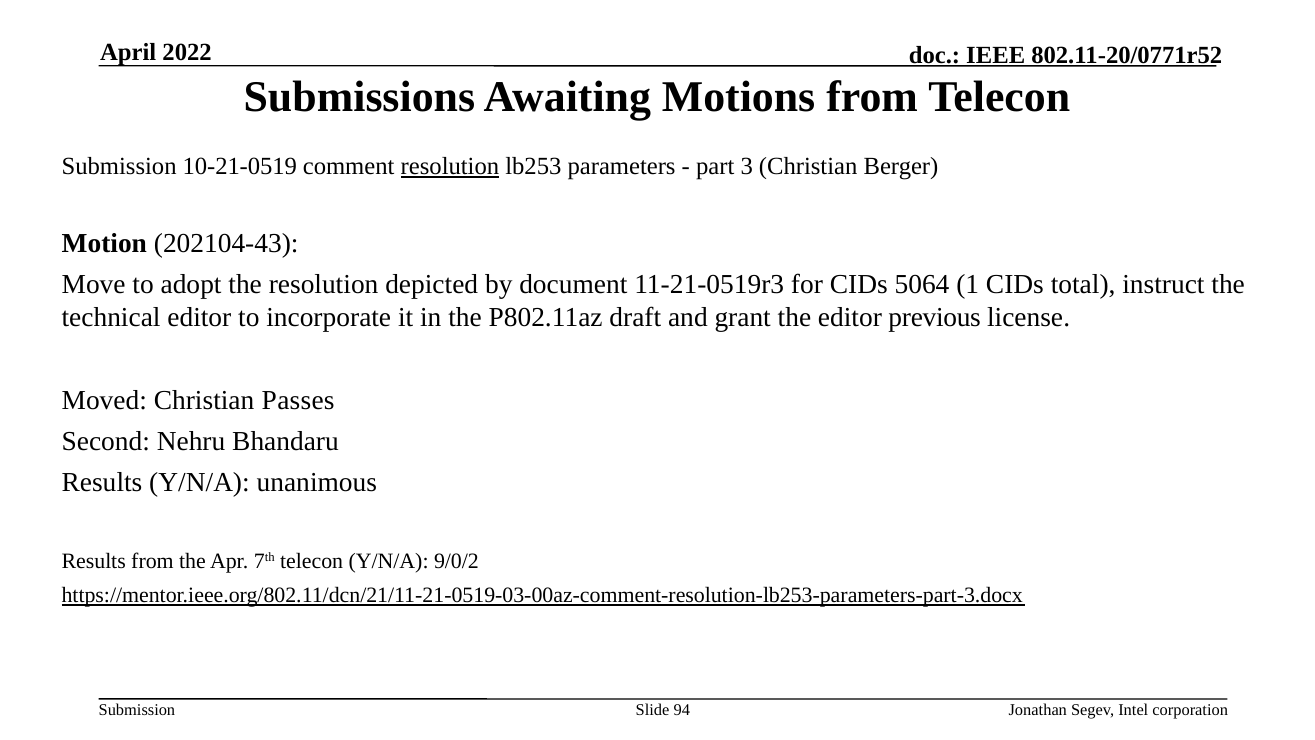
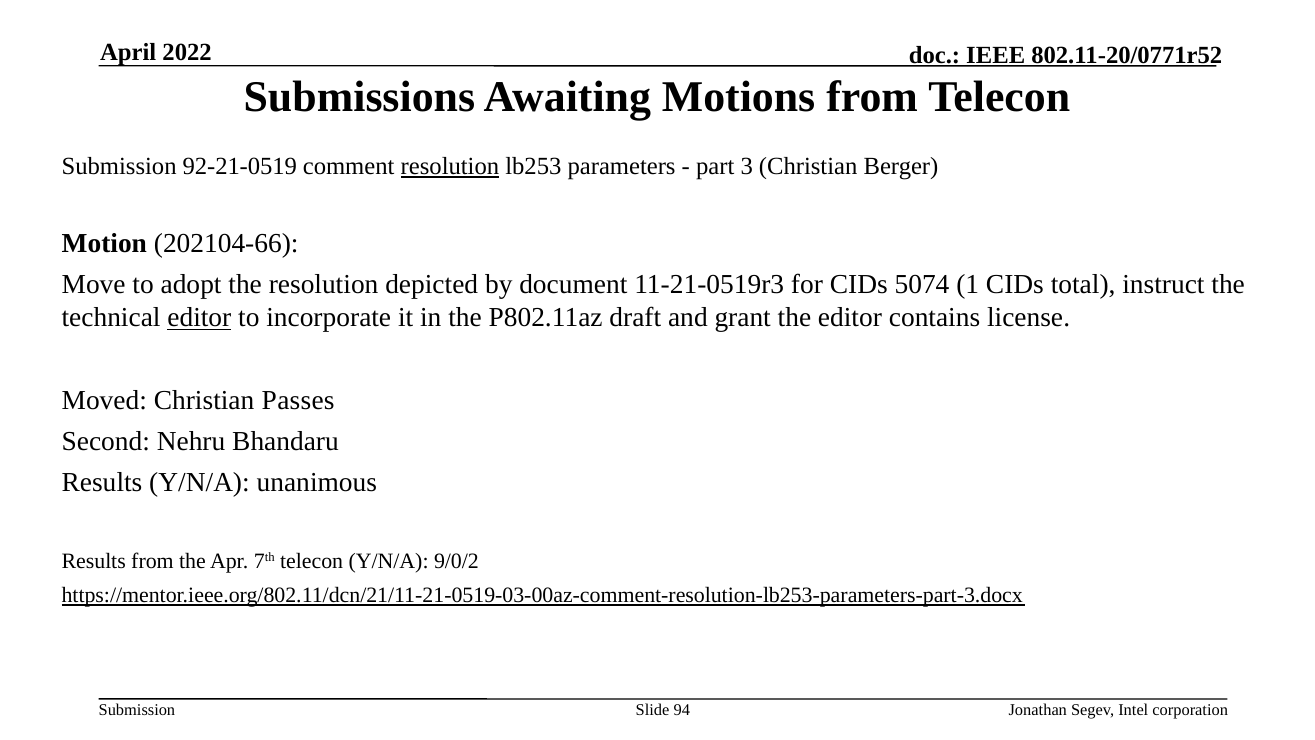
10-21-0519: 10-21-0519 -> 92-21-0519 (240, 166)
202104-43: 202104-43 -> 202104-66 (226, 244)
5064: 5064 -> 5074 (922, 285)
editor underline: none -> present (199, 318)
previous: previous -> contains (935, 318)
